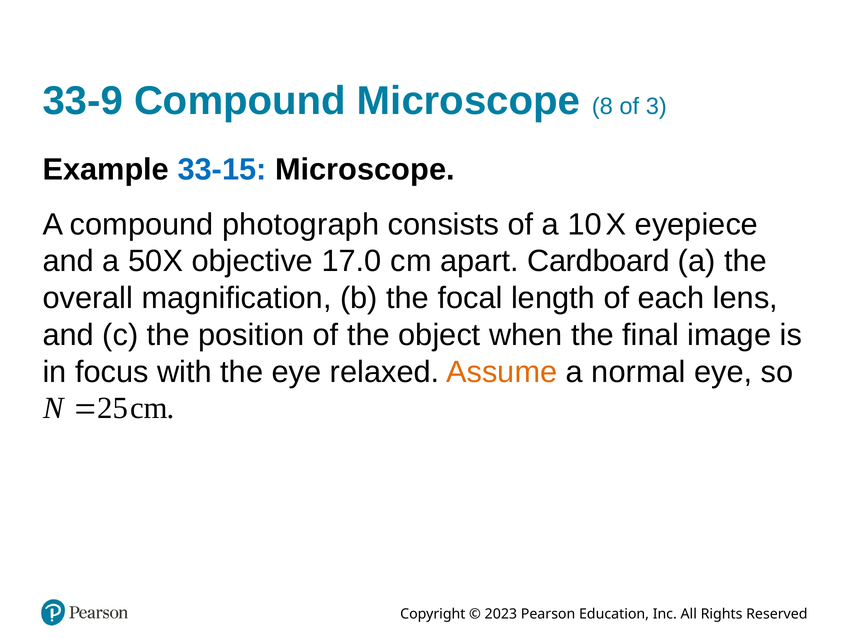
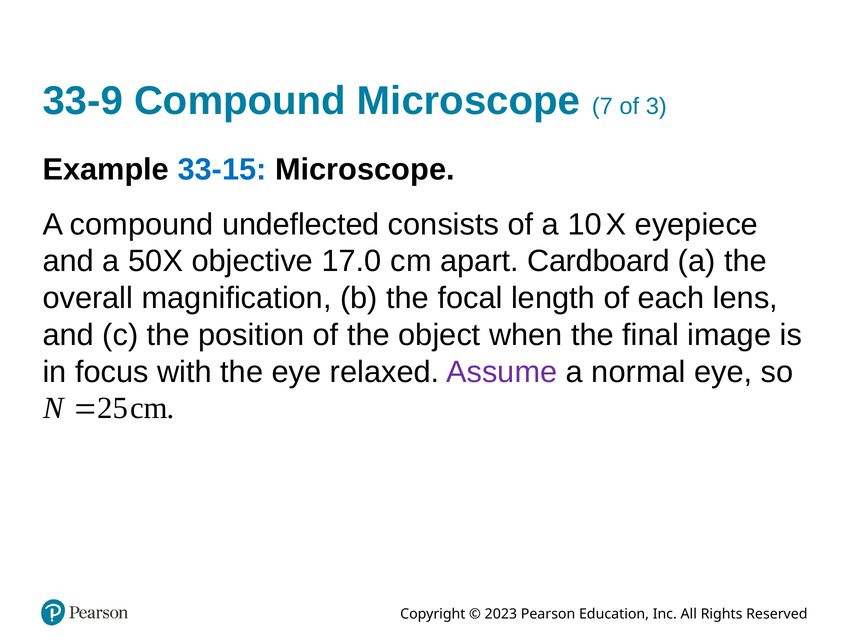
8: 8 -> 7 (602, 106)
photograph: photograph -> undeflected (301, 224)
Assume colour: orange -> purple (502, 372)
